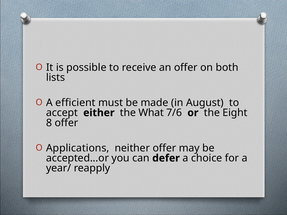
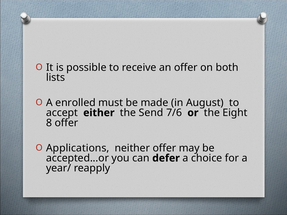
efficient: efficient -> enrolled (75, 103)
What: What -> Send (151, 113)
